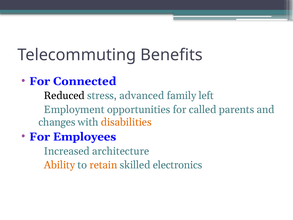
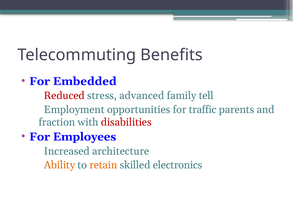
Connected: Connected -> Embedded (85, 81)
Reduced colour: black -> red (64, 96)
left: left -> tell (206, 96)
called: called -> traffic (203, 109)
changes: changes -> fraction (57, 122)
disabilities colour: orange -> red (126, 122)
